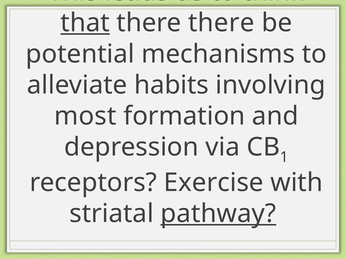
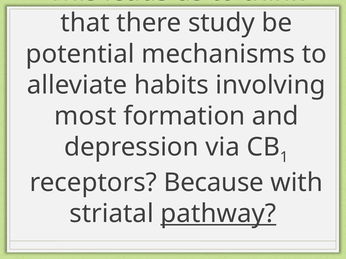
that underline: present -> none (85, 23)
there there: there -> study (221, 23)
Exercise: Exercise -> Because (214, 183)
